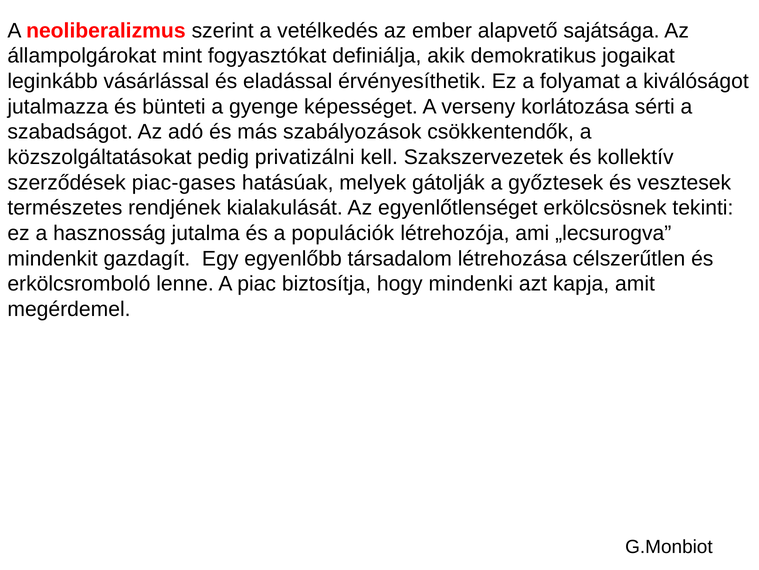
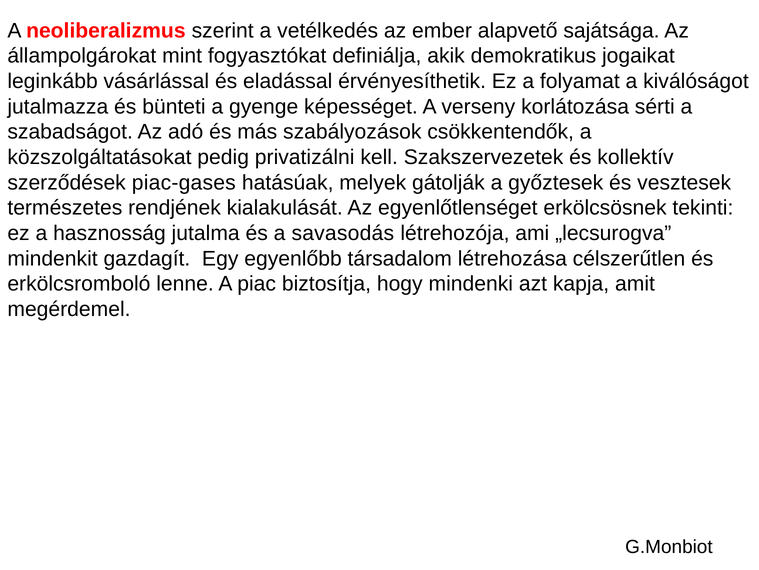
populációk: populációk -> savasodás (343, 233)
